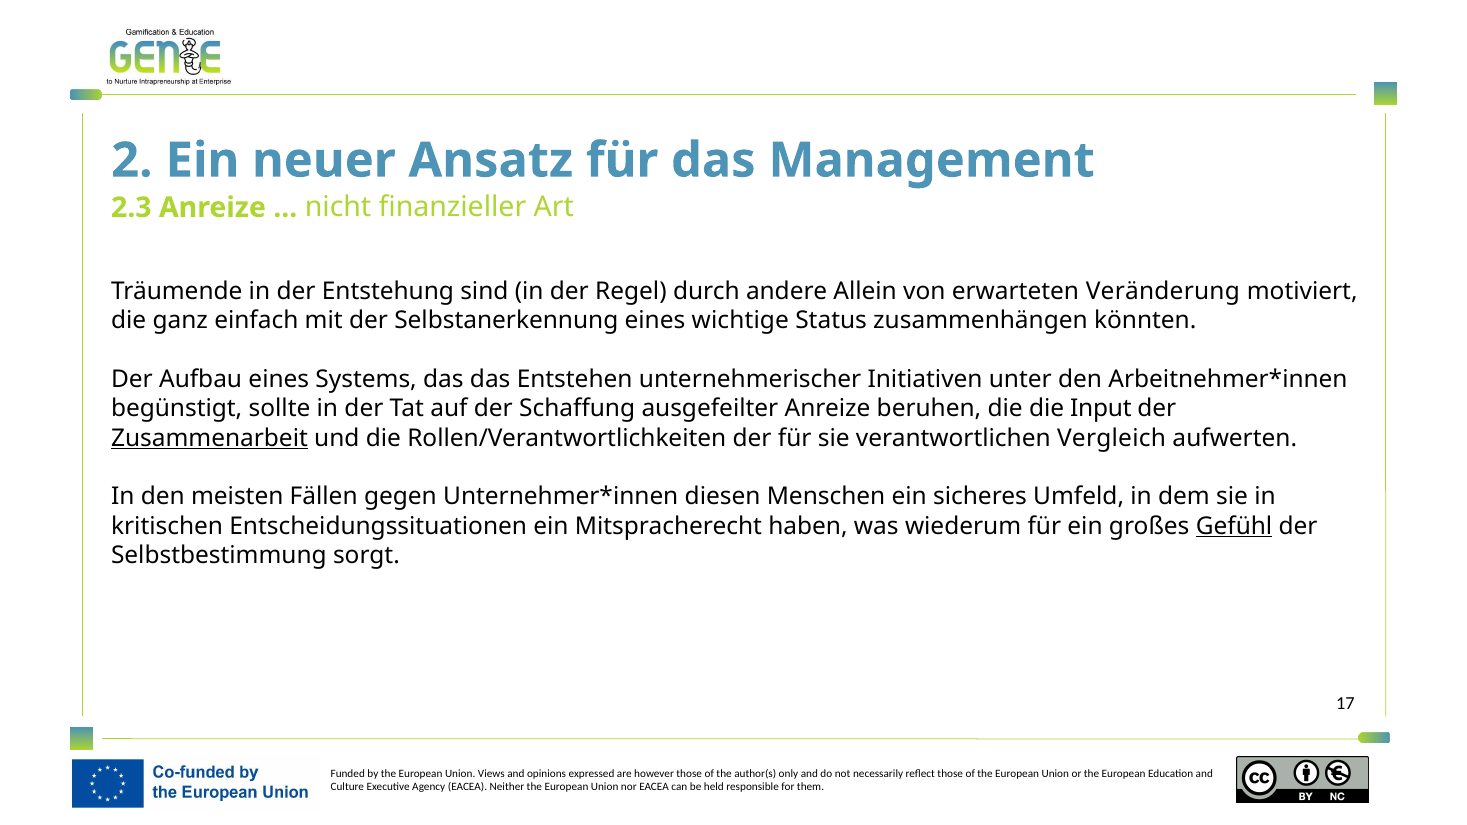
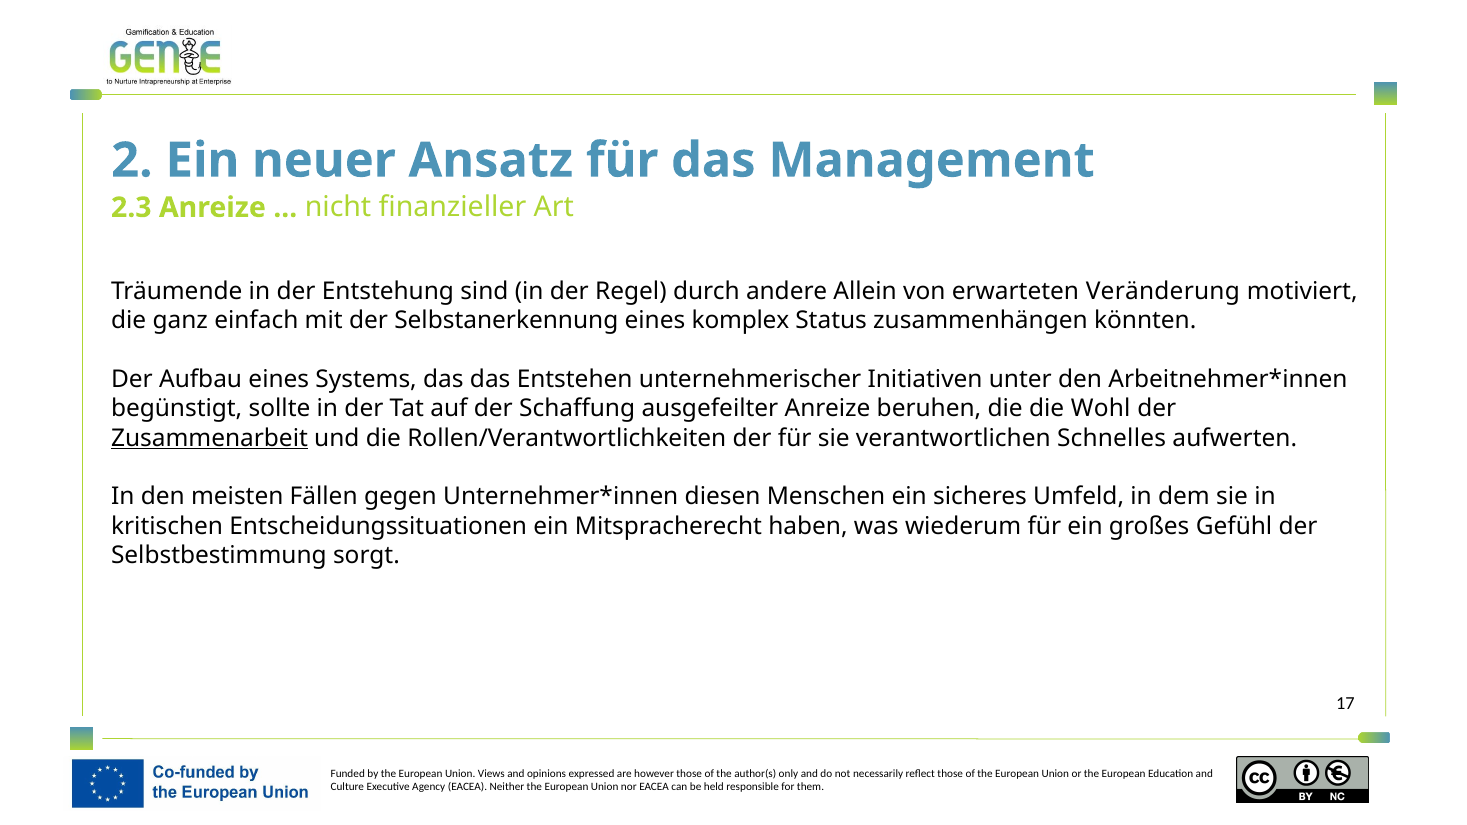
wichtige: wichtige -> komplex (740, 321)
Input: Input -> Wohl (1101, 409)
Vergleich: Vergleich -> Schnelles (1112, 438)
Gefühl underline: present -> none (1234, 526)
